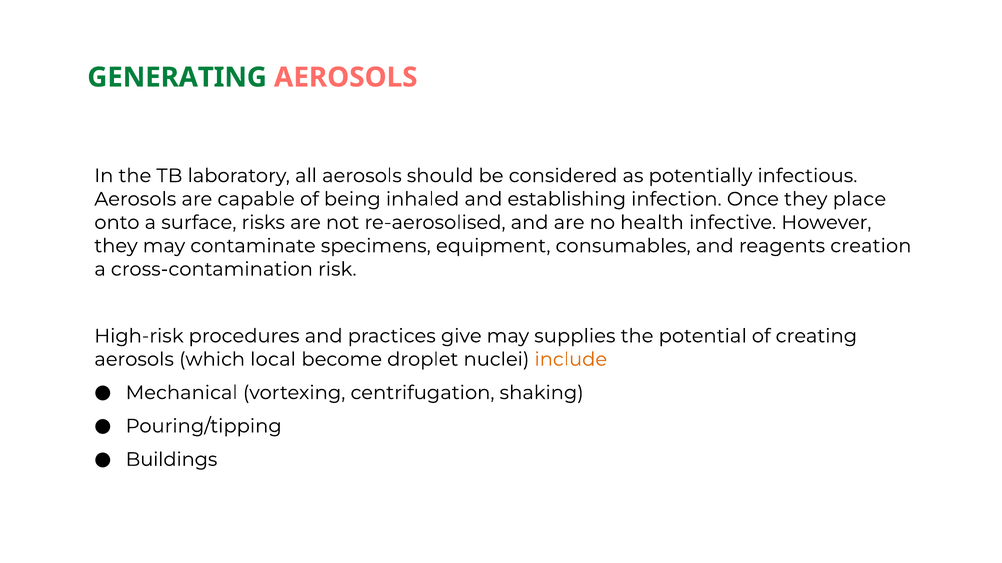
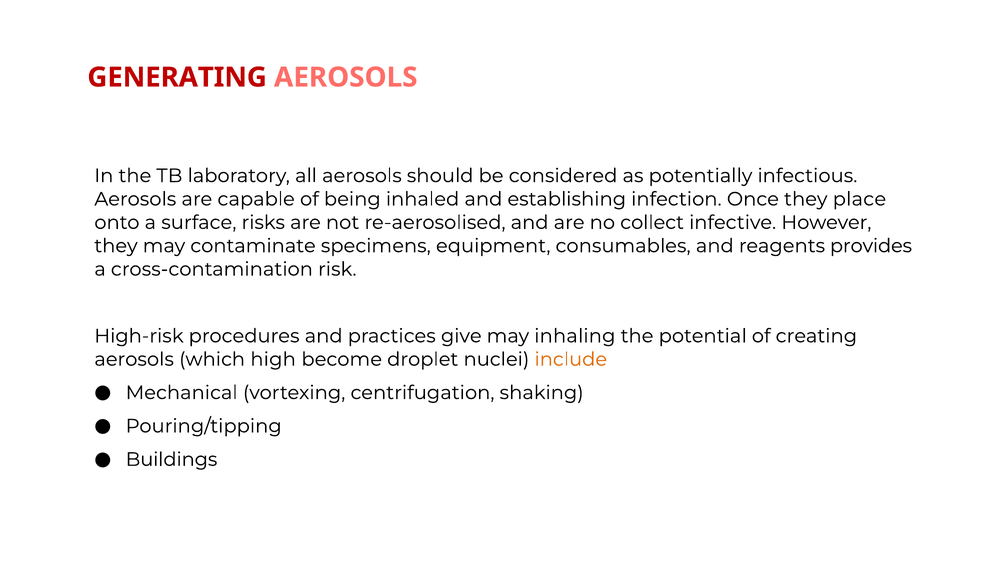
GENERATING colour: green -> red (177, 77)
health: health -> collect (652, 223)
creation: creation -> provides (871, 246)
supplies: supplies -> inhaling (575, 336)
local: local -> high (273, 360)
